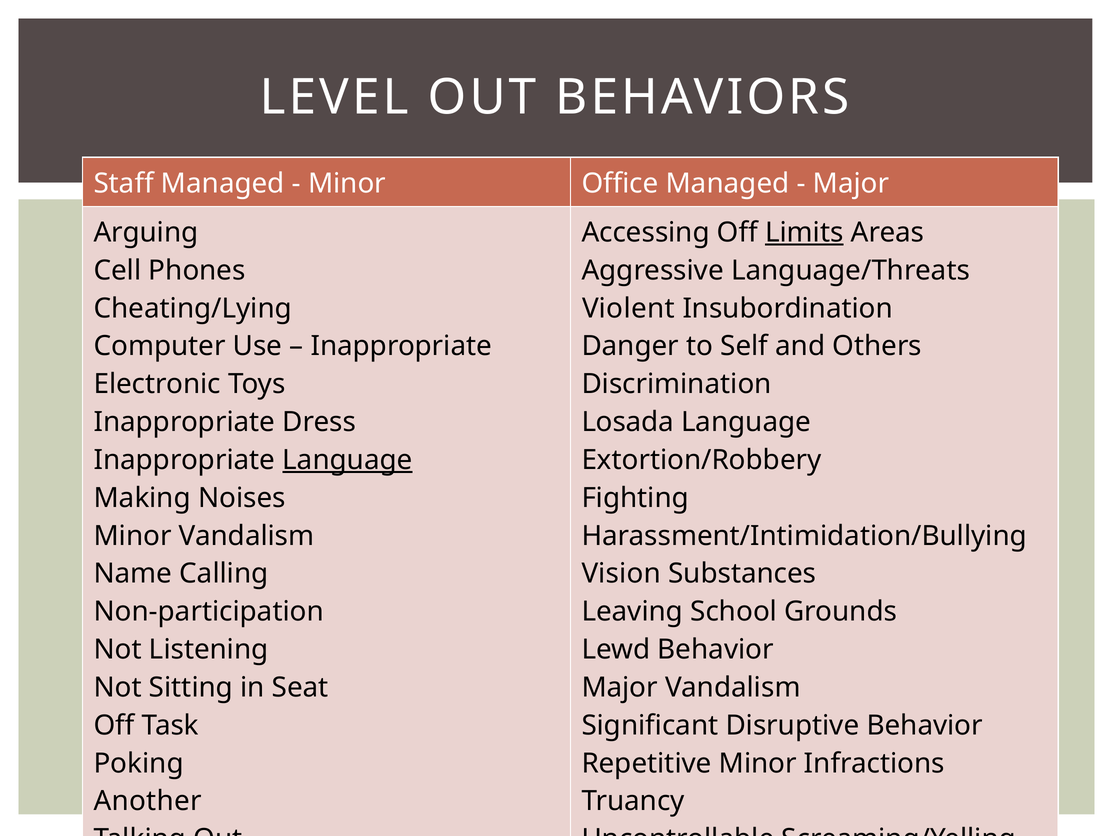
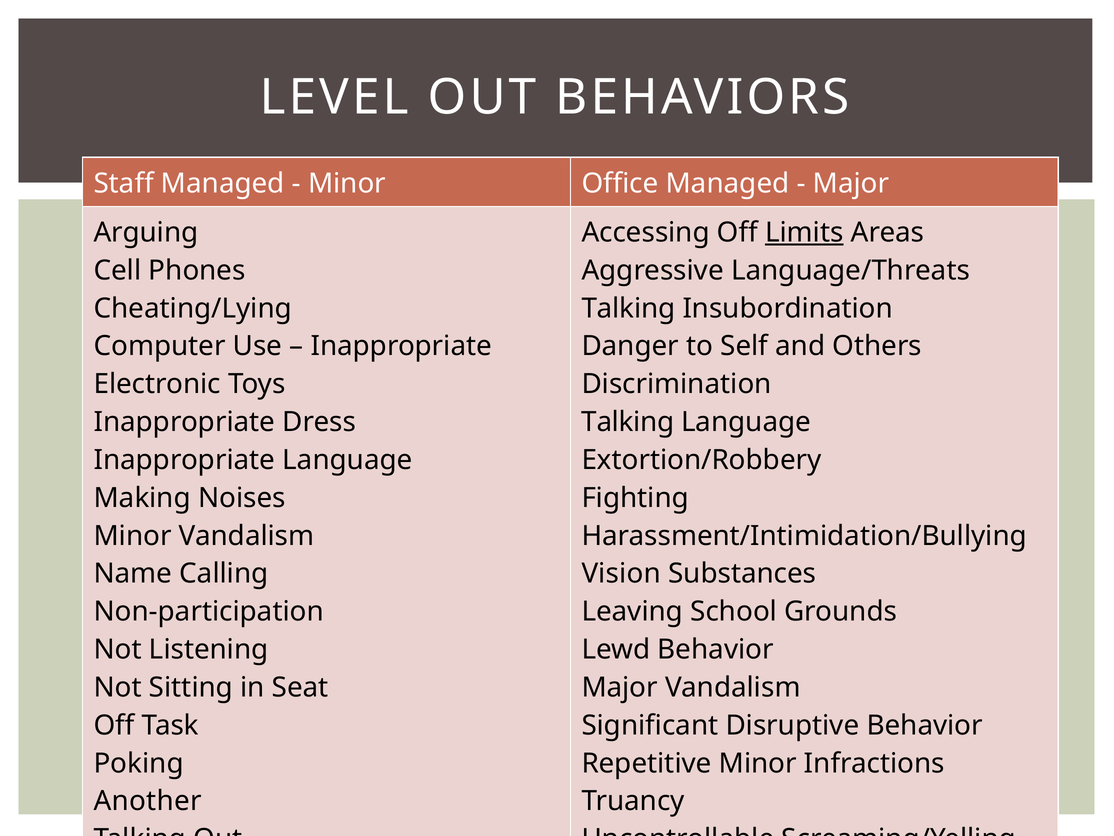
Violent: Violent -> Talking (628, 308)
Losada: Losada -> Talking (628, 422)
Language underline: present -> none (347, 460)
